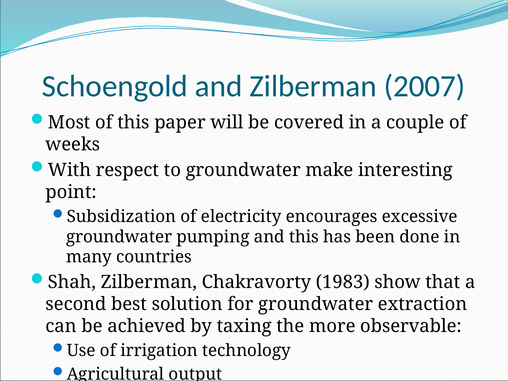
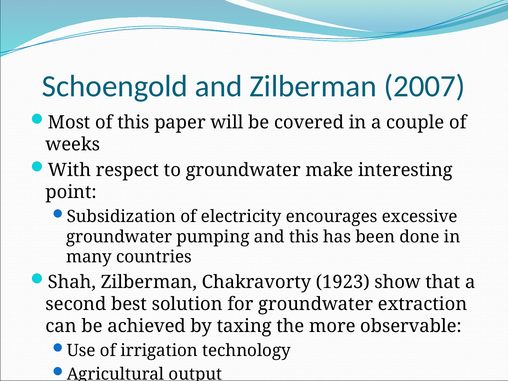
1983: 1983 -> 1923 (343, 282)
